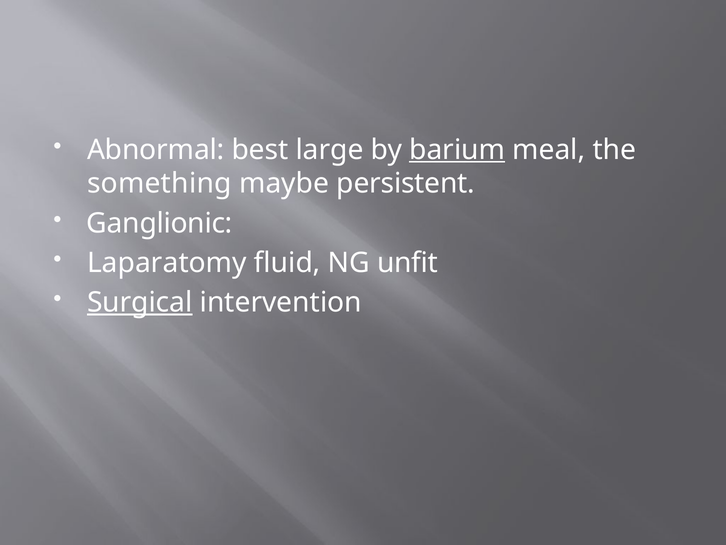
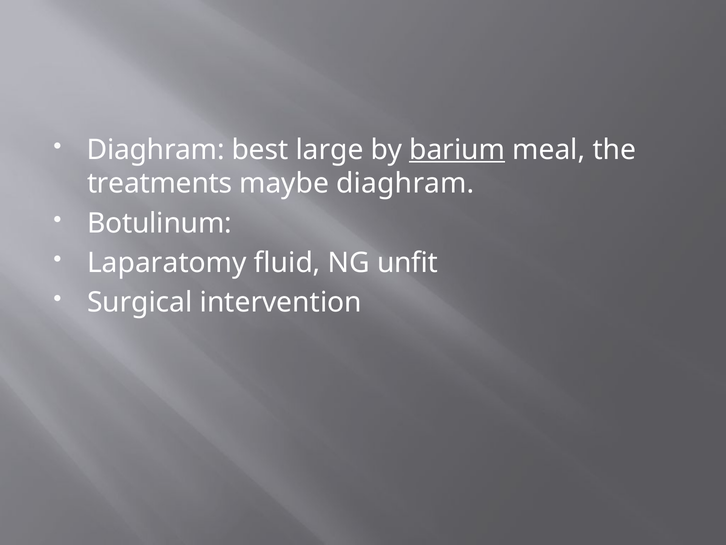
Abnormal: Abnormal -> Diaghram (156, 150)
something: something -> treatments (160, 183)
maybe persistent: persistent -> diaghram (405, 183)
Ganglionic: Ganglionic -> Botulinum (159, 223)
Surgical underline: present -> none (140, 302)
